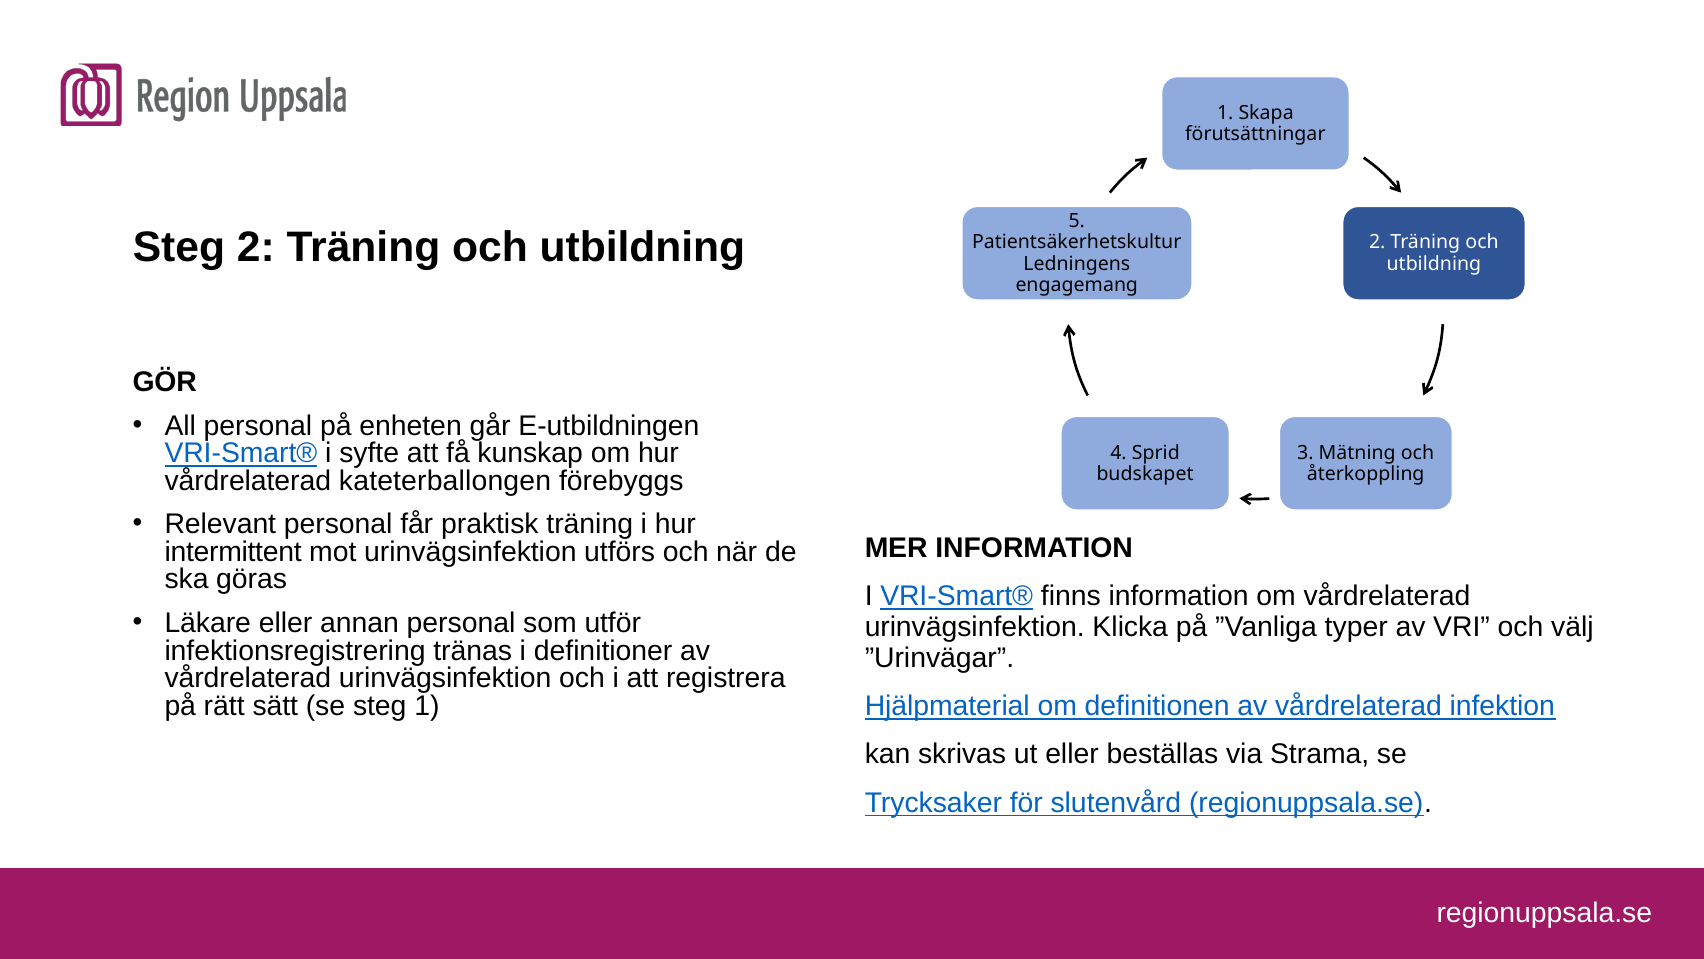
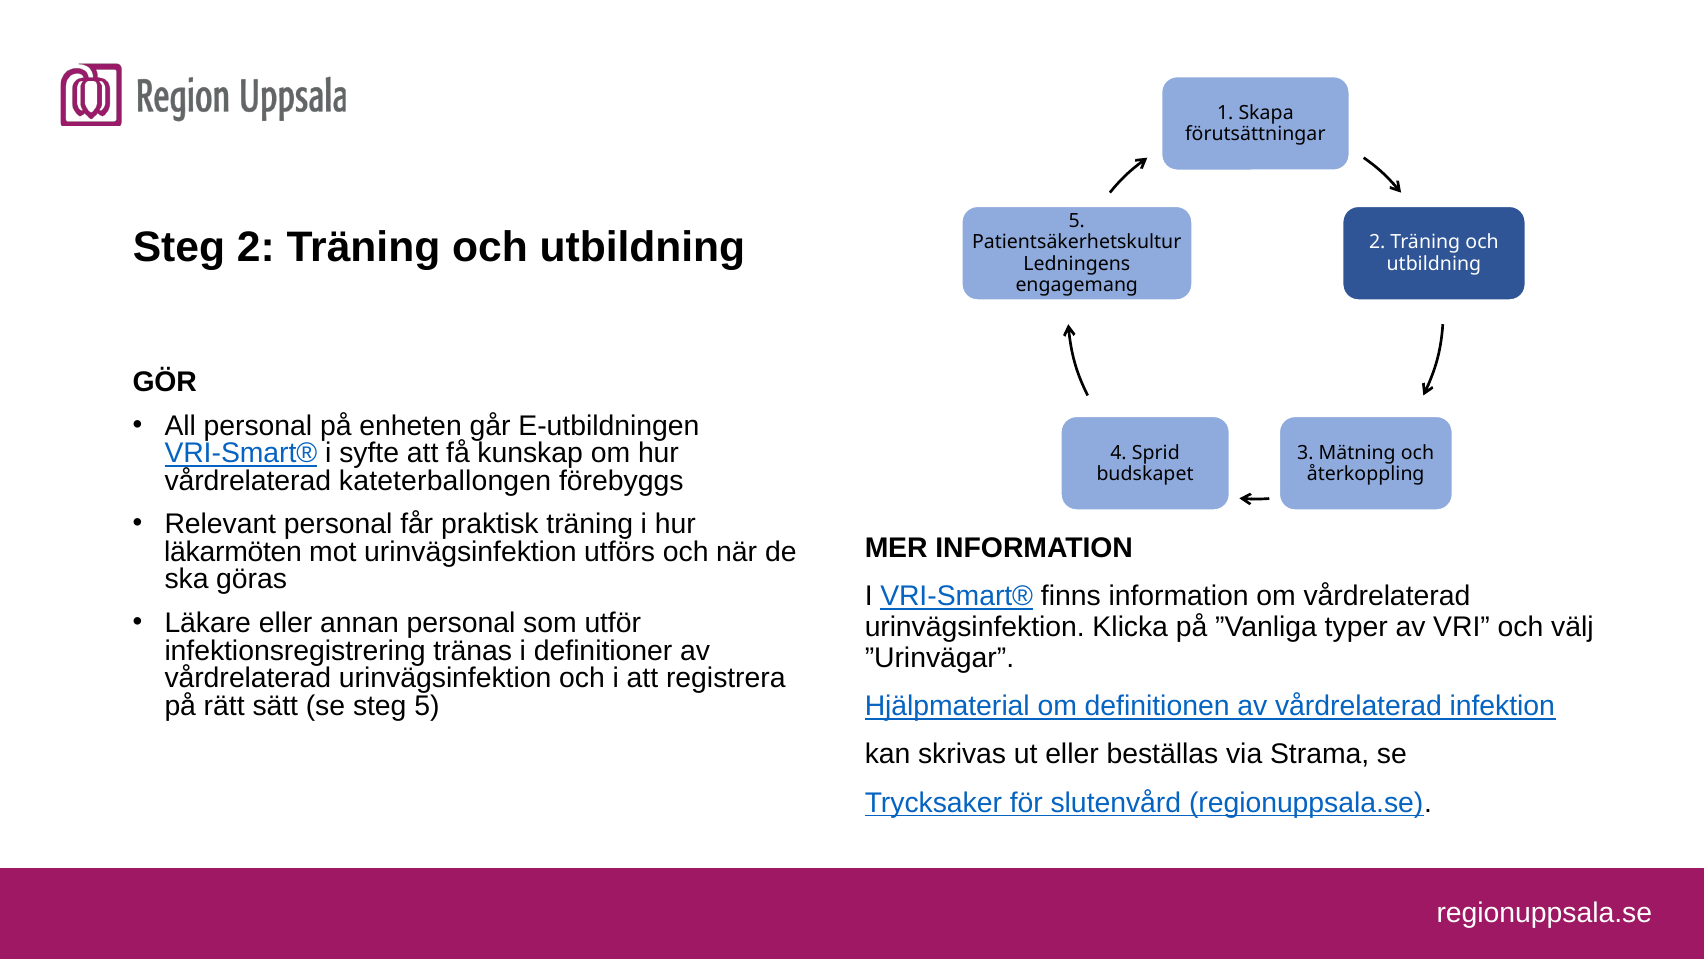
intermittent: intermittent -> läkarmöten (233, 552)
steg 1: 1 -> 5 (427, 706)
